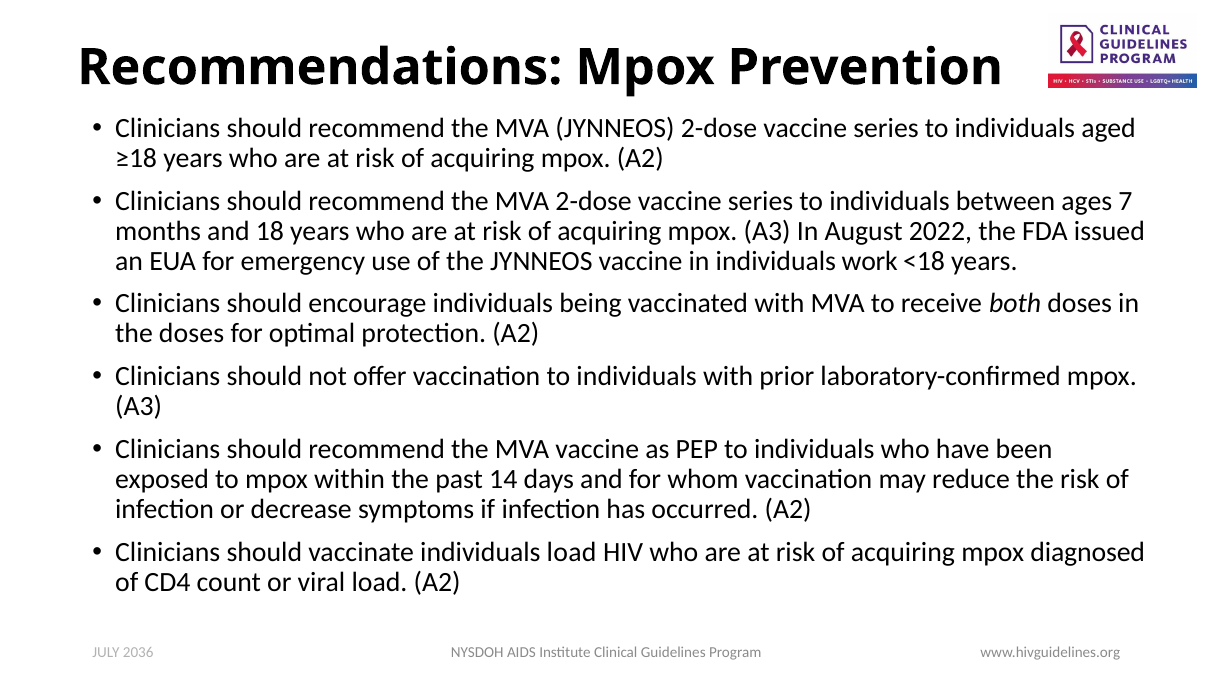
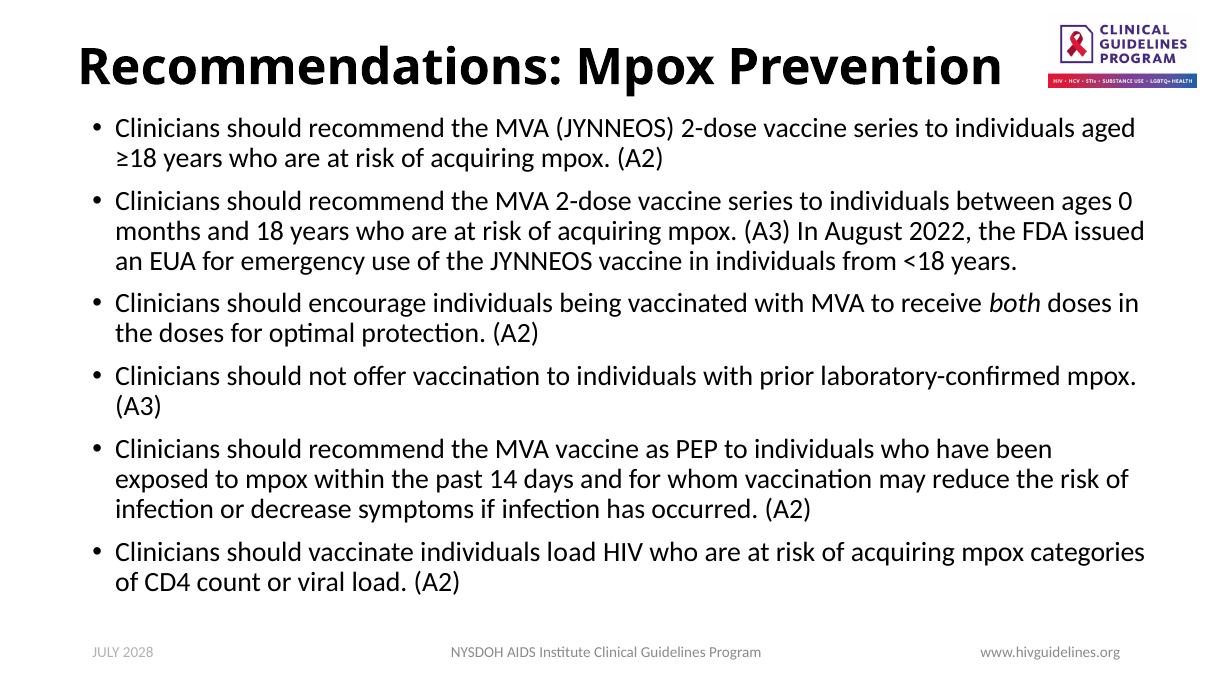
7: 7 -> 0 (1126, 201)
work: work -> from (870, 261)
diagnosed: diagnosed -> categories (1088, 551)
2036: 2036 -> 2028 (138, 652)
